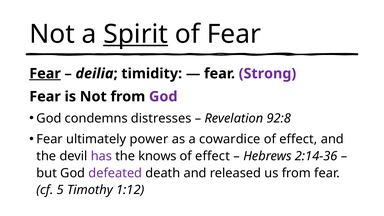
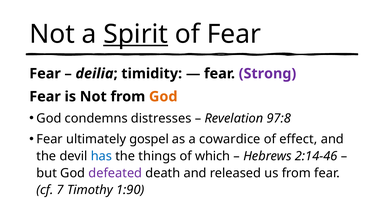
Fear underline: present -> none (45, 74)
God colour: purple -> orange (163, 97)
92:8: 92:8 -> 97:8 (279, 118)
power: power -> gospel (149, 139)
has colour: purple -> blue (101, 156)
knows: knows -> things (157, 156)
effect: effect -> which (213, 156)
2:14-36: 2:14-36 -> 2:14-46 (316, 156)
5: 5 -> 7 (60, 190)
1:12: 1:12 -> 1:90 (130, 190)
